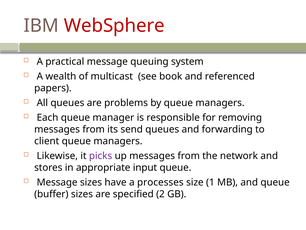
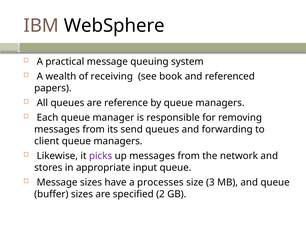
WebSphere colour: red -> black (114, 26)
multicast: multicast -> receiving (112, 76)
problems: problems -> reference (126, 103)
1: 1 -> 3 (210, 182)
